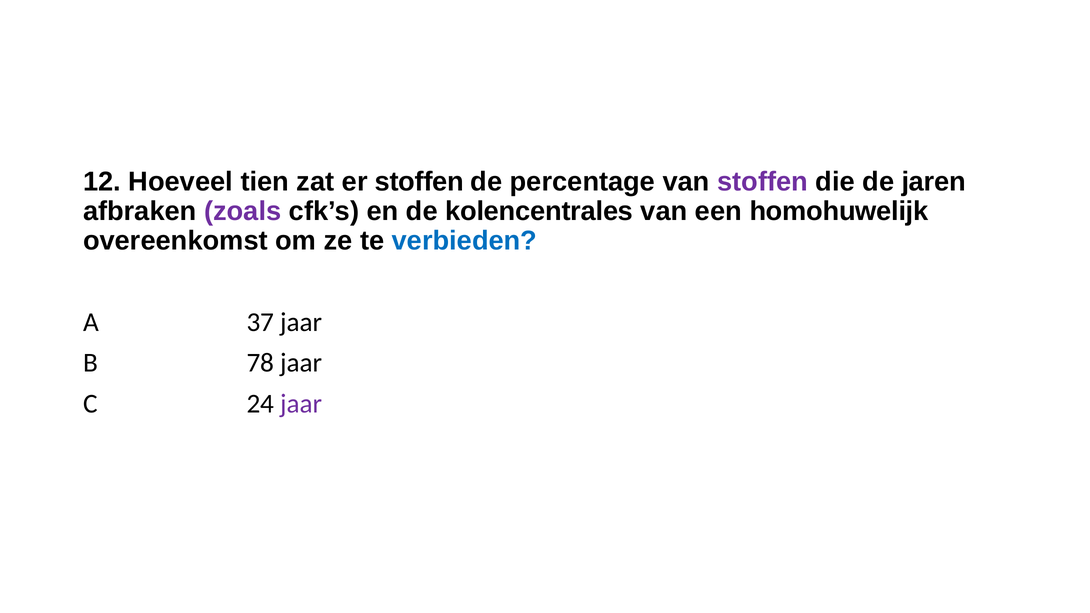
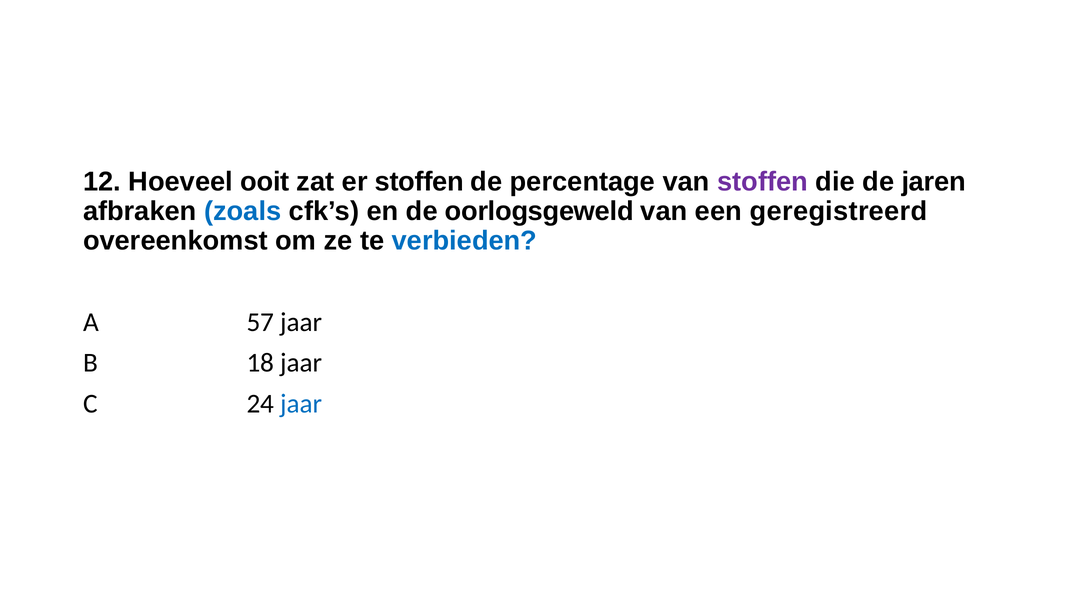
tien: tien -> ooit (265, 182)
zoals colour: purple -> blue (243, 211)
kolencentrales: kolencentrales -> oorlogsgeweld (539, 211)
homohuwelijk: homohuwelijk -> geregistreerd (839, 211)
37: 37 -> 57 (260, 322)
78: 78 -> 18 (260, 363)
jaar colour: purple -> blue (301, 404)
